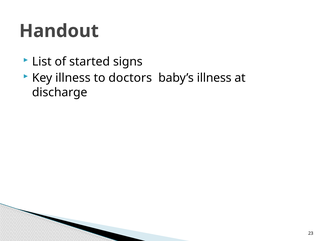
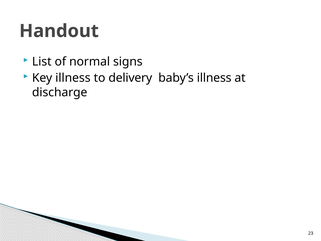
started: started -> normal (90, 62)
doctors: doctors -> delivery (130, 78)
